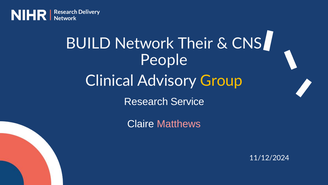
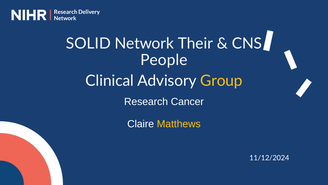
BUILD: BUILD -> SOLID (88, 43)
Service: Service -> Cancer (187, 101)
Matthews colour: pink -> yellow (179, 124)
